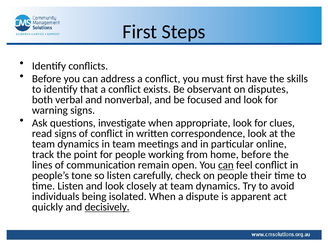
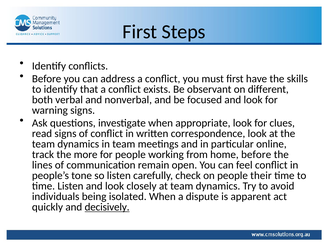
disputes: disputes -> different (268, 89)
point: point -> more (86, 155)
can underline: present -> none (226, 165)
